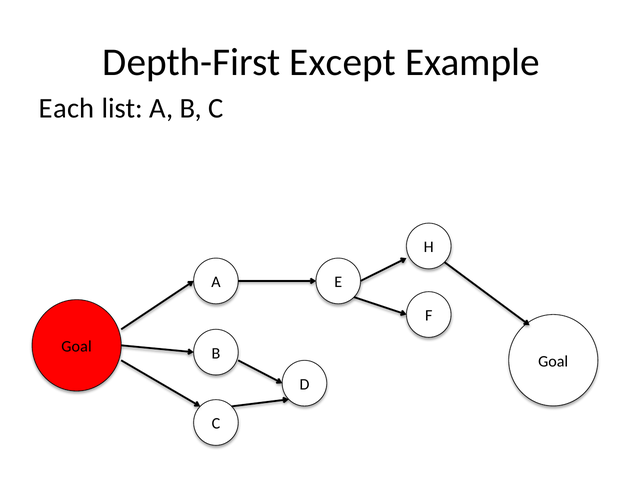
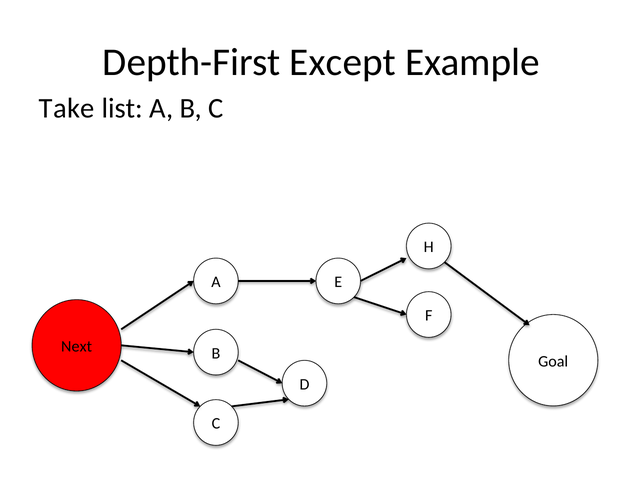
Each: Each -> Take (67, 109)
Goal: Goal -> Next (77, 347)
